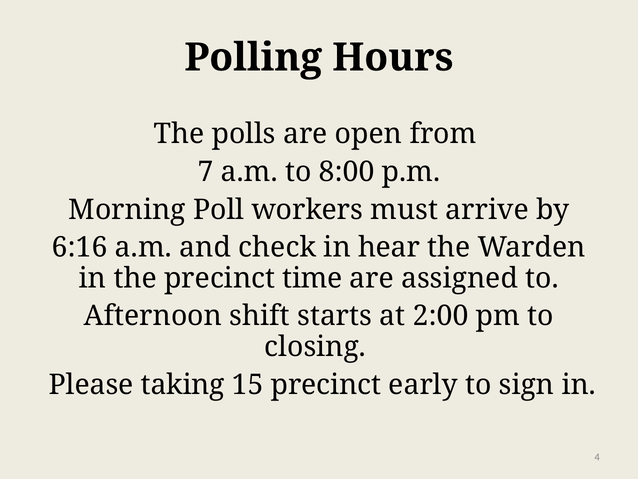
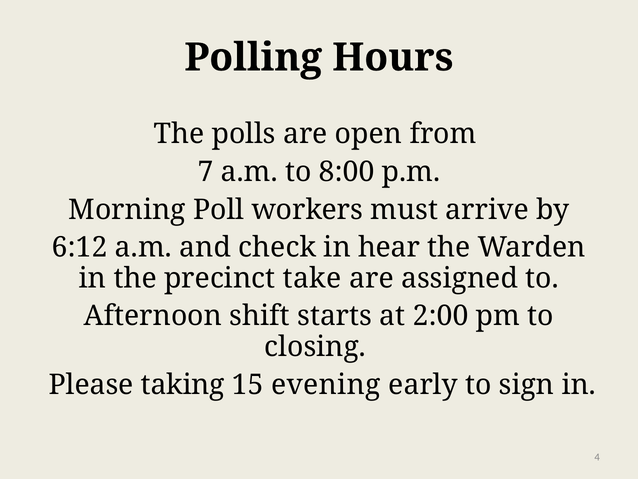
6:16: 6:16 -> 6:12 (80, 247)
time: time -> take (312, 278)
15 precinct: precinct -> evening (326, 384)
